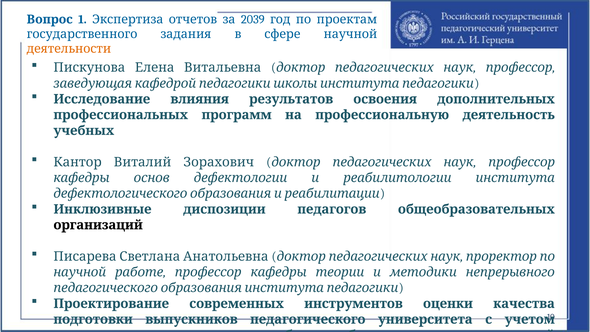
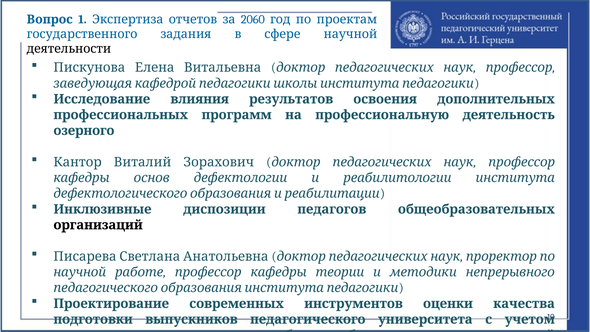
2039: 2039 -> 2060 (253, 19)
деятельности colour: orange -> black (69, 49)
учебных: учебных -> озерного (84, 131)
